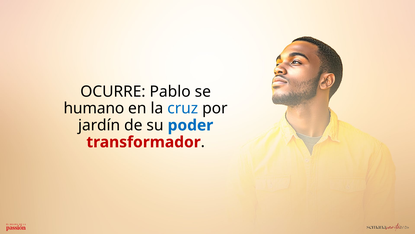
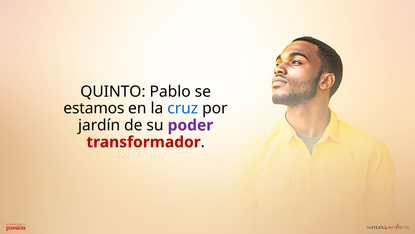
OCURRE: OCURRE -> QUINTO (113, 91)
humano: humano -> estamos (94, 108)
poder colour: blue -> purple (190, 125)
